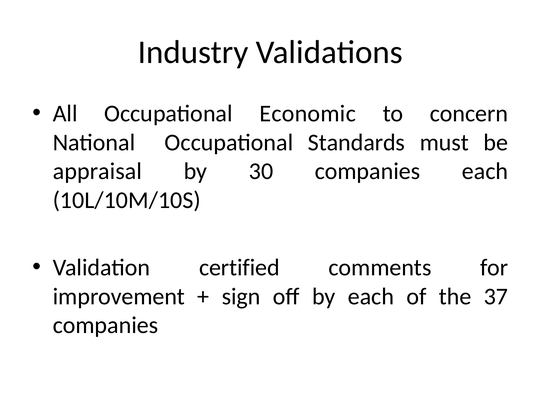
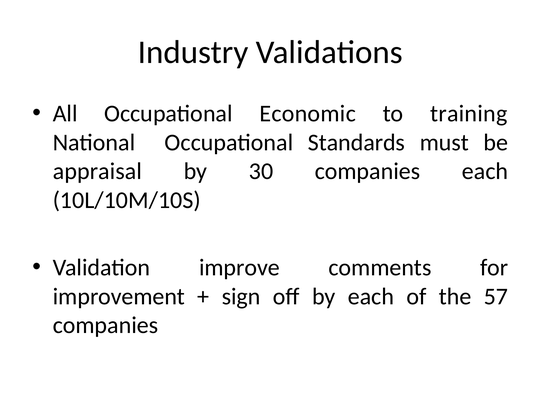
concern: concern -> training (469, 113)
certified: certified -> improve (239, 267)
37: 37 -> 57 (496, 296)
